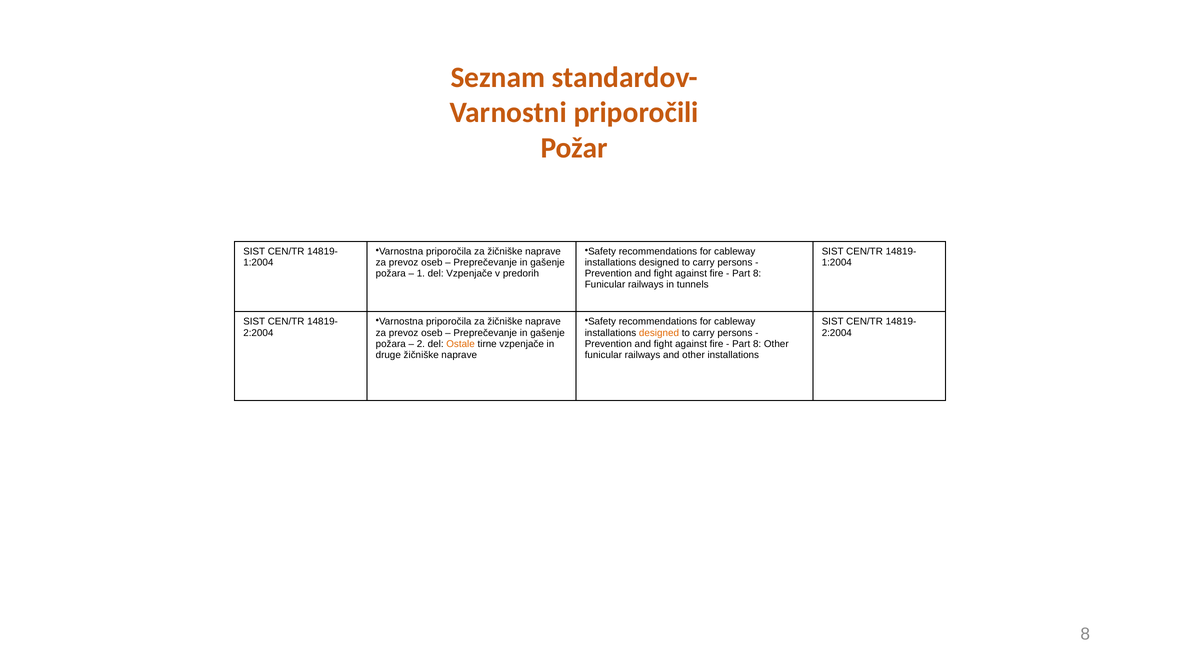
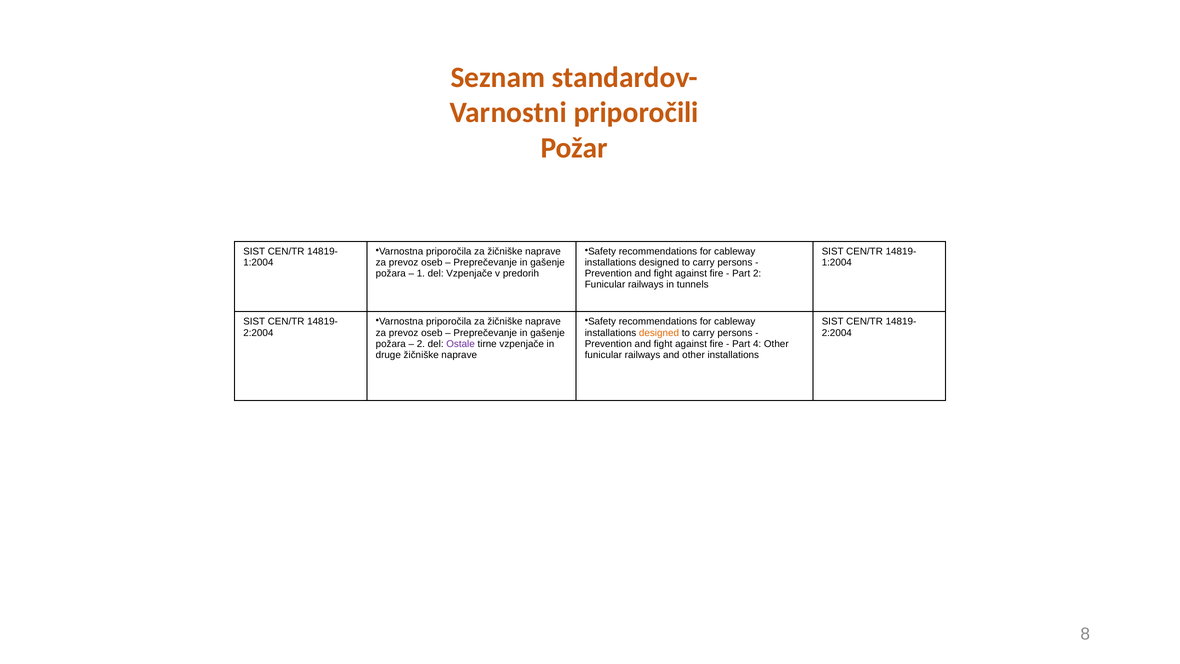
8: 8 -> 2 (757, 274)
Ostale colour: orange -> purple (461, 344)
8: 8 -> 4 (757, 344)
